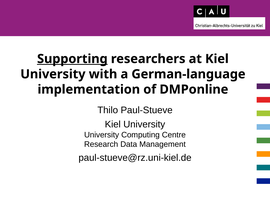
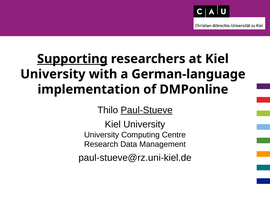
Paul-Stueve underline: none -> present (147, 110)
